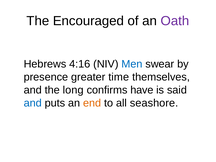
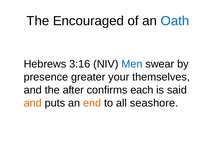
Oath colour: purple -> blue (175, 21)
4:16: 4:16 -> 3:16 (80, 64)
time: time -> your (119, 77)
long: long -> after (73, 90)
have: have -> each (142, 90)
and colour: blue -> orange (33, 103)
